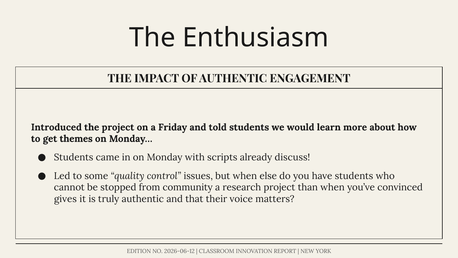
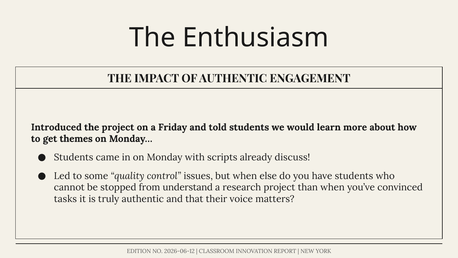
community: community -> understand (188, 187)
gives: gives -> tasks (65, 199)
